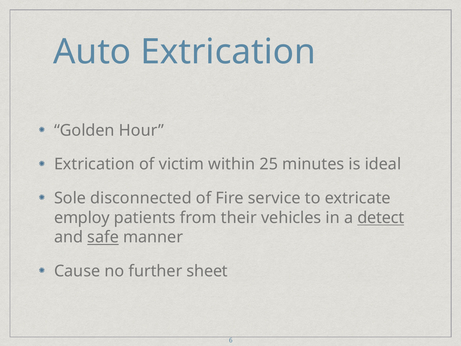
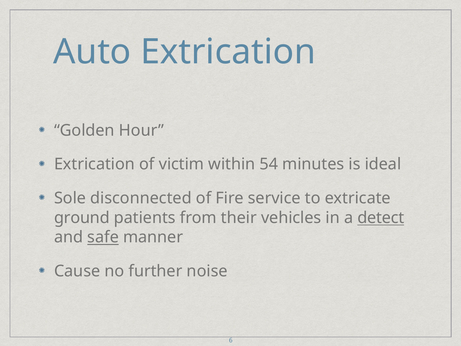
25: 25 -> 54 (269, 164)
employ: employ -> ground (82, 217)
sheet: sheet -> noise (207, 271)
